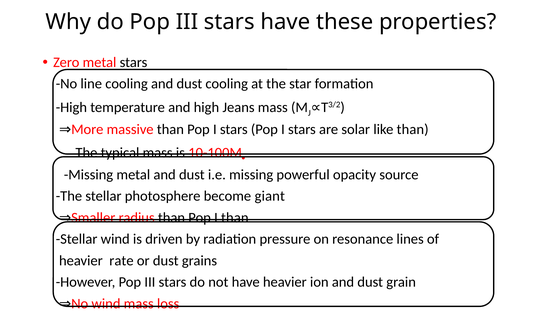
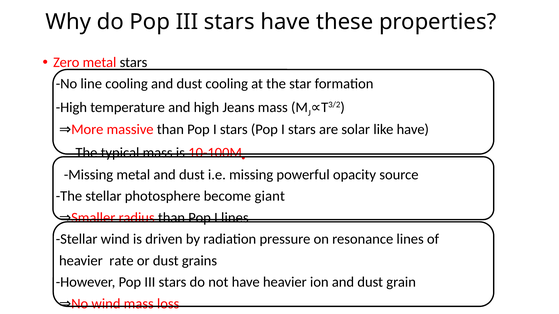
like than: than -> have (413, 129)
I than: than -> lines (235, 218)
